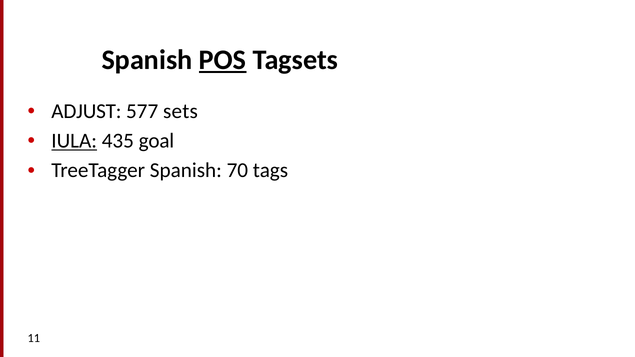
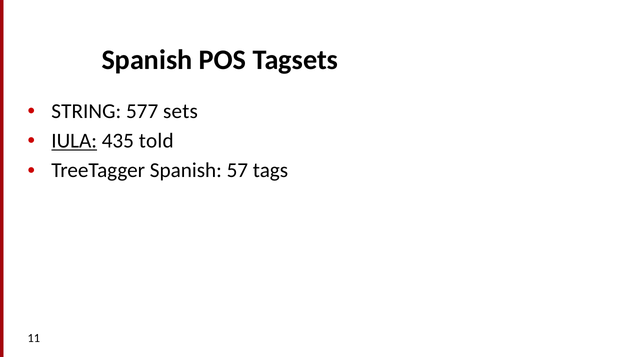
POS underline: present -> none (223, 60)
ADJUST: ADJUST -> STRING (86, 111)
goal: goal -> told (156, 141)
70: 70 -> 57 (237, 171)
